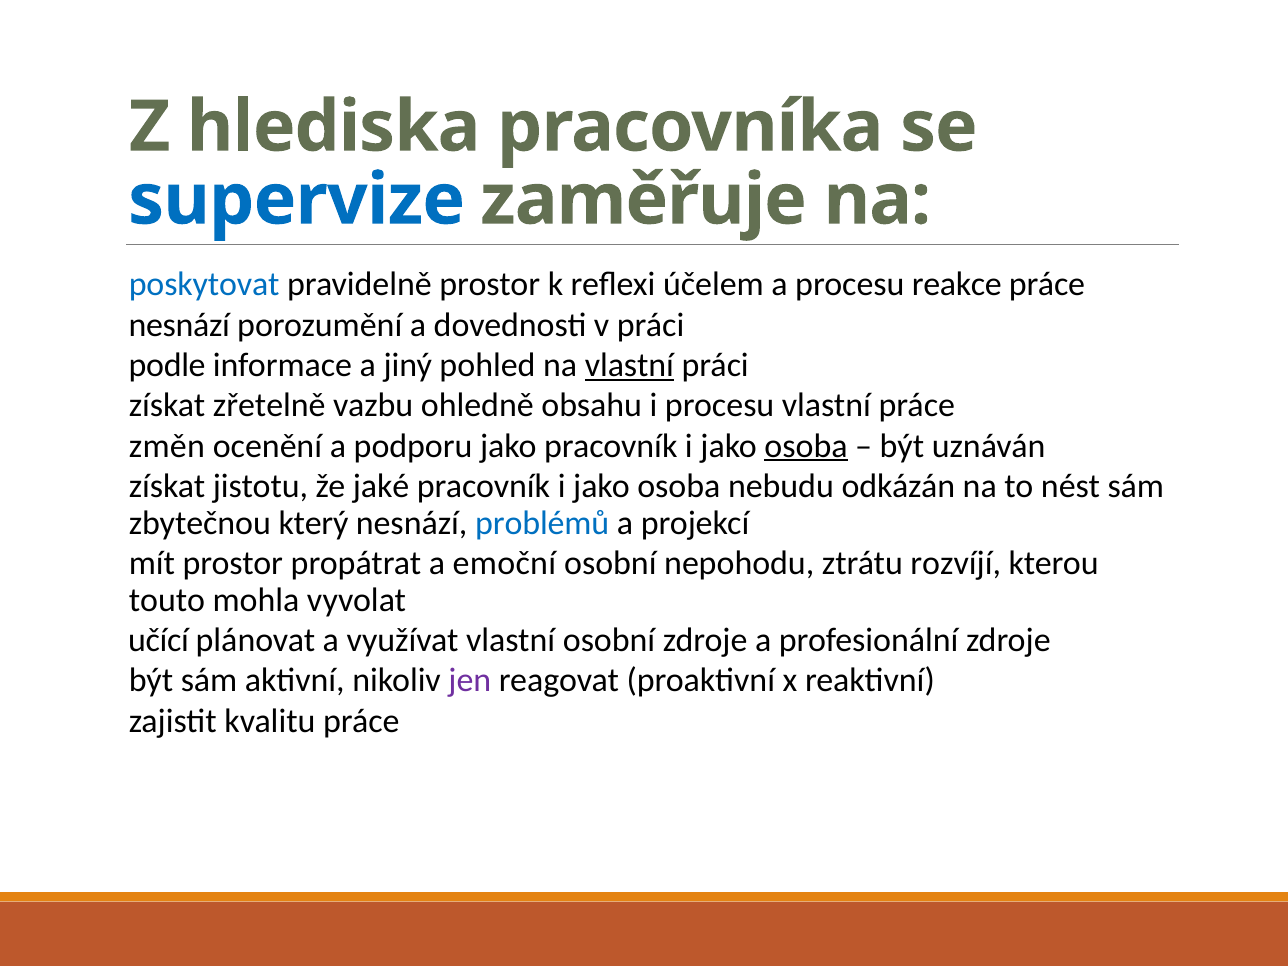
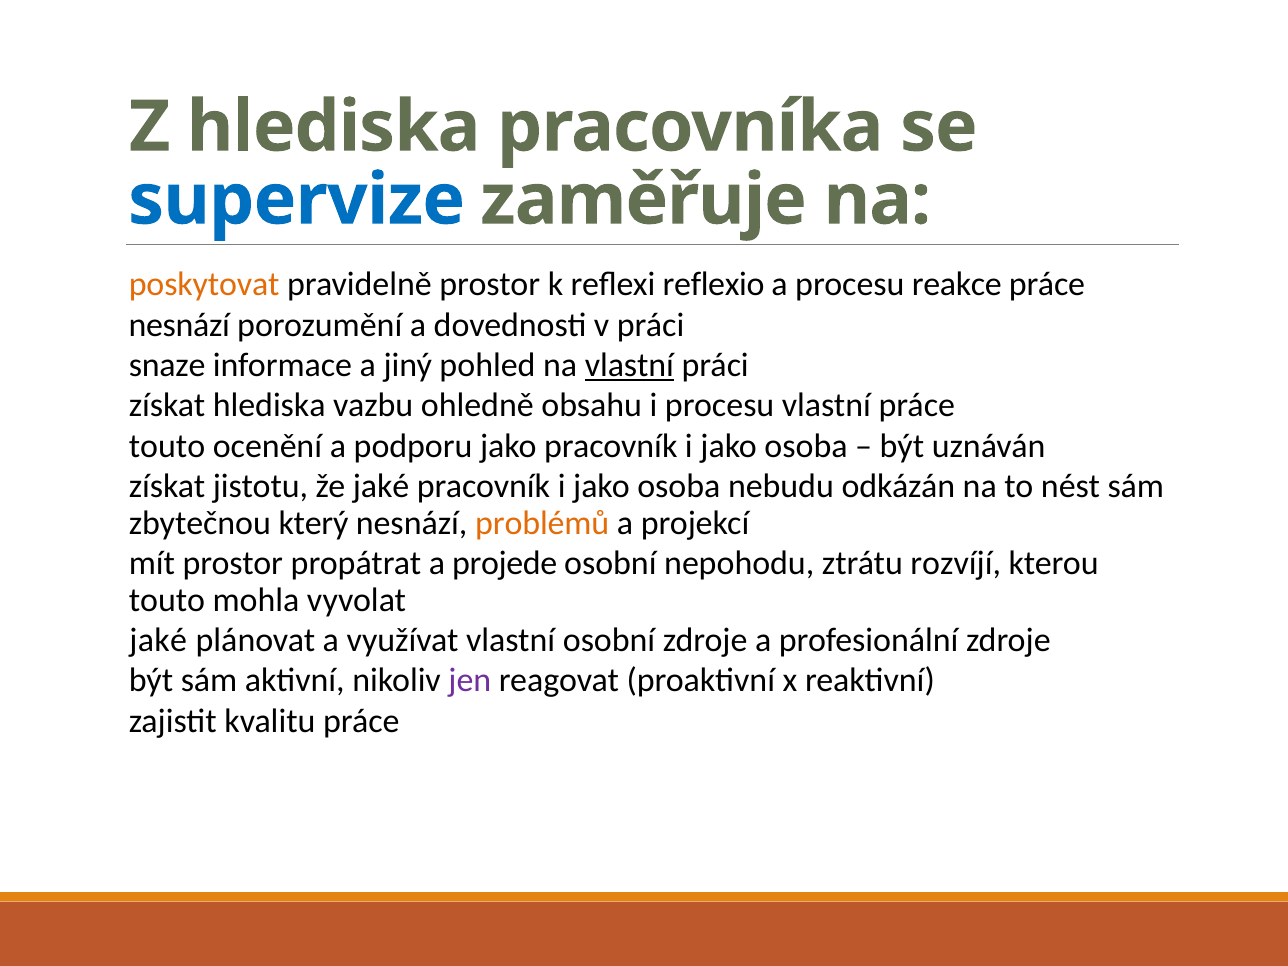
poskytovat colour: blue -> orange (204, 285)
účelem: účelem -> reflexio (714, 285)
podle: podle -> snaze (167, 365)
získat zřetelně: zřetelně -> hlediska (269, 406)
změn: změn -> touto (167, 446)
osoba underline: present -> none (806, 446)
problémů colour: blue -> orange (542, 523)
emoční: emoční -> projede (505, 563)
učící: učící -> jaké (158, 640)
